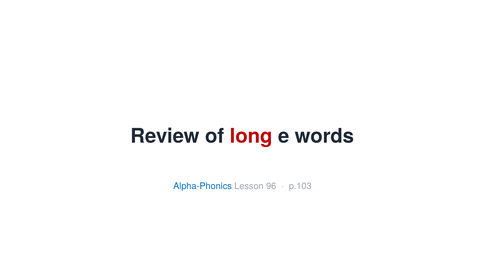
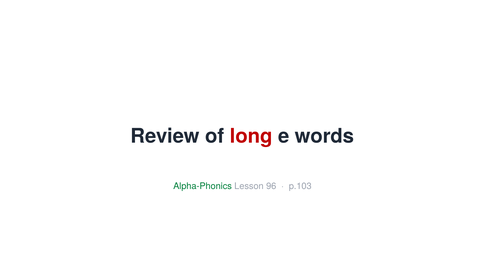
Alpha-Phonics colour: blue -> green (203, 186)
